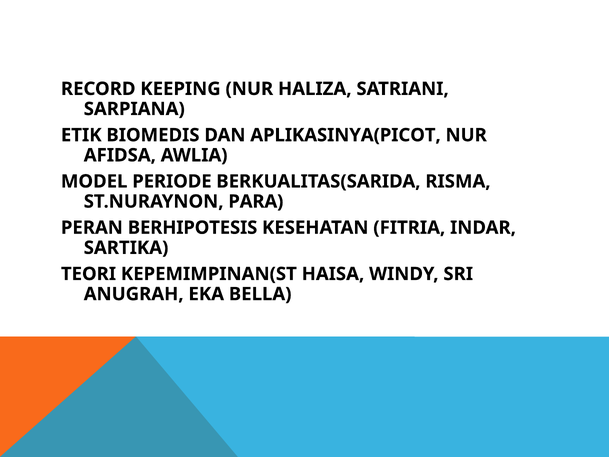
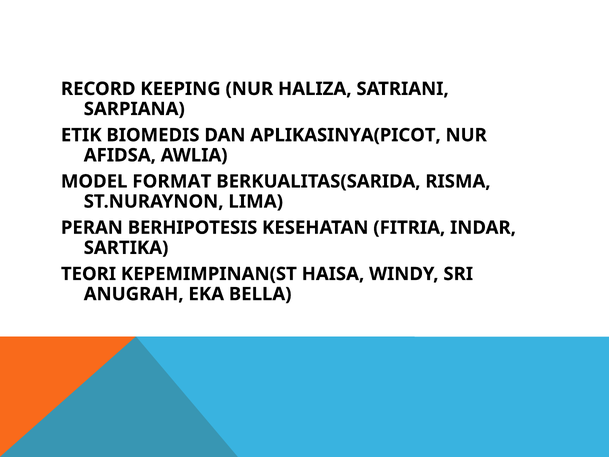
PERIODE: PERIODE -> FORMAT (172, 181)
PARA: PARA -> LIMA (256, 201)
